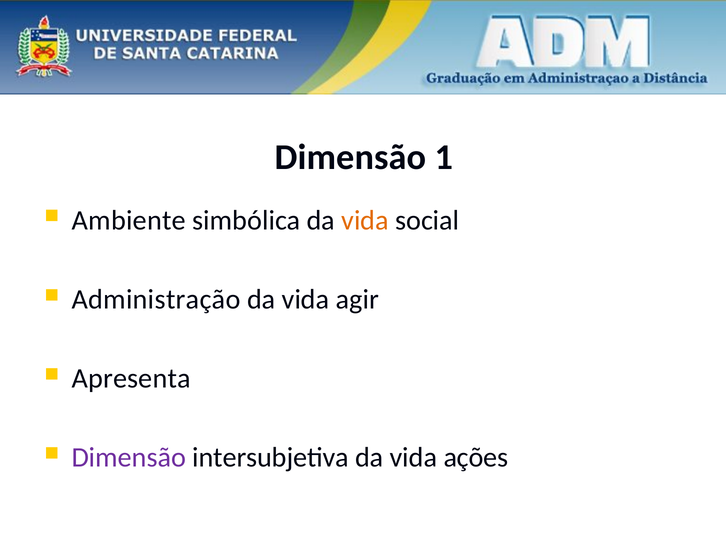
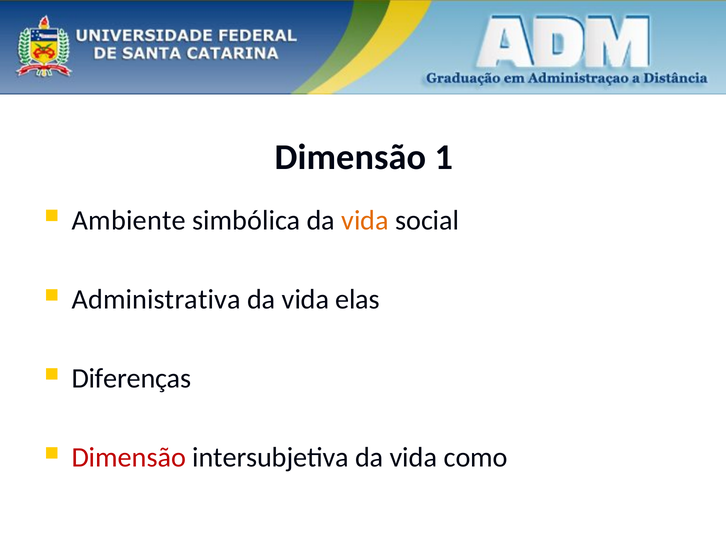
Administração: Administração -> Administrativa (156, 300)
agir: agir -> elas (357, 300)
Apresenta: Apresenta -> Diferenças (131, 379)
Dimensão colour: purple -> red (129, 458)
ações: ações -> como (476, 458)
